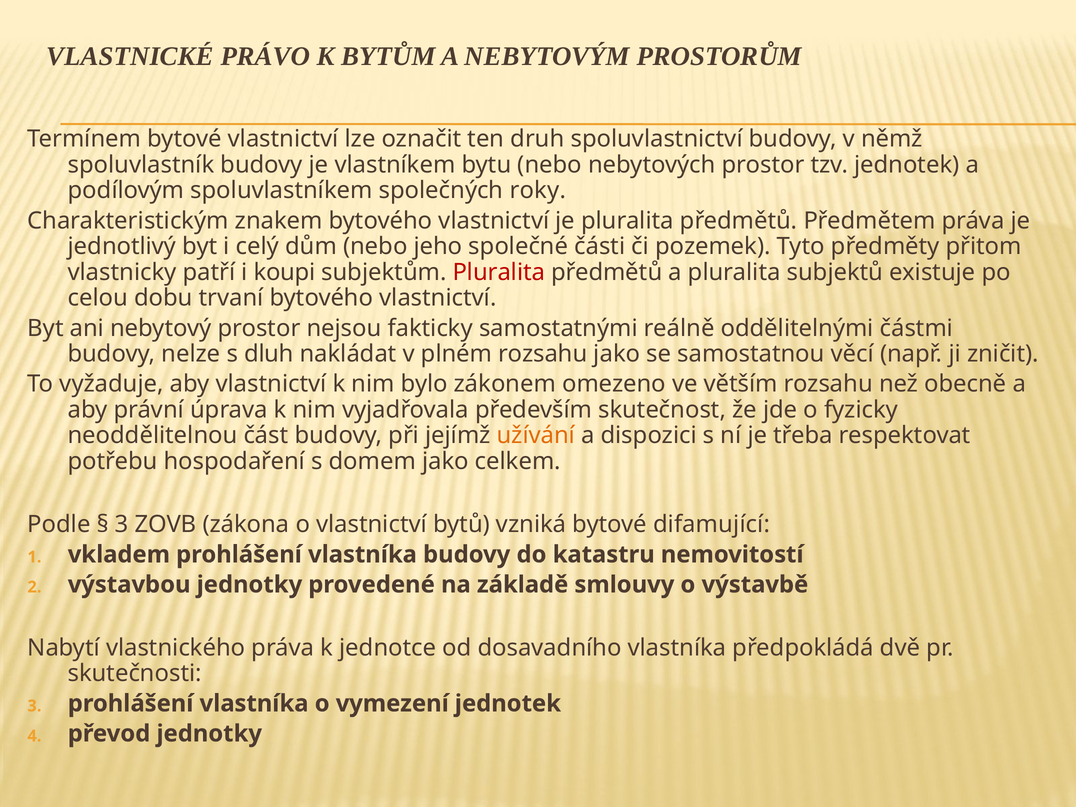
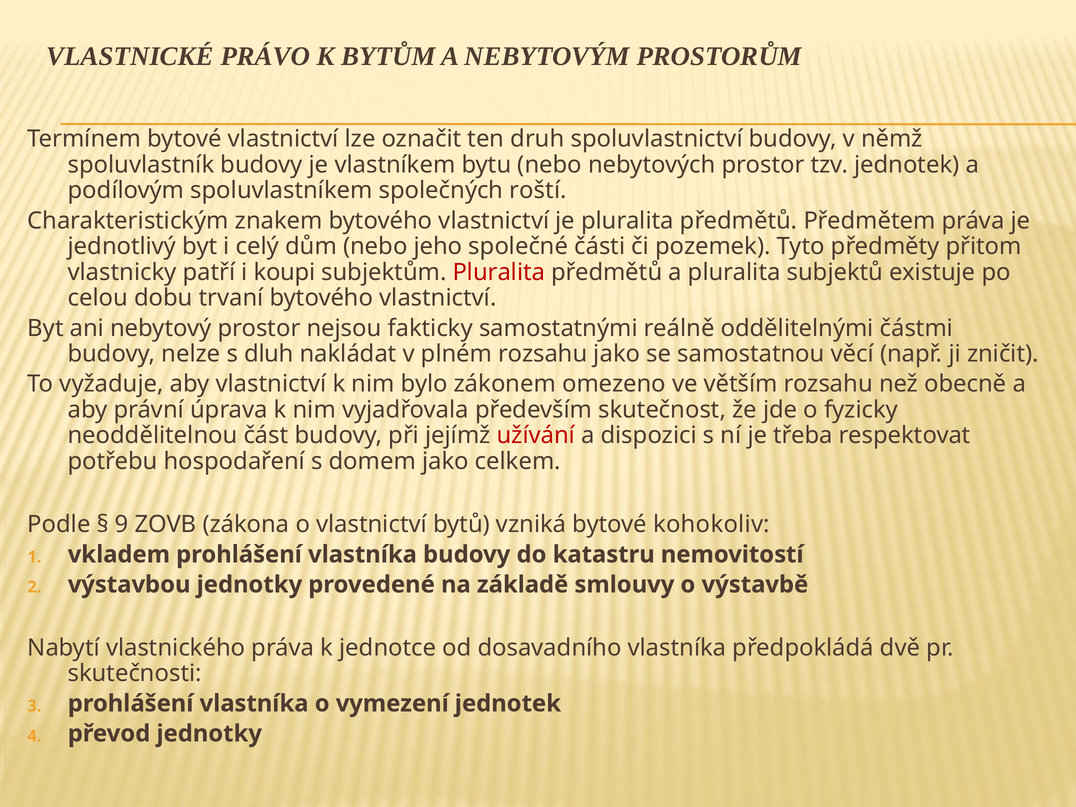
roky: roky -> roští (538, 191)
užívání colour: orange -> red (536, 436)
3: 3 -> 9 (122, 524)
difamující: difamující -> kohokoliv (712, 524)
